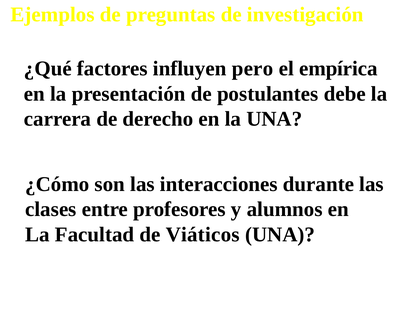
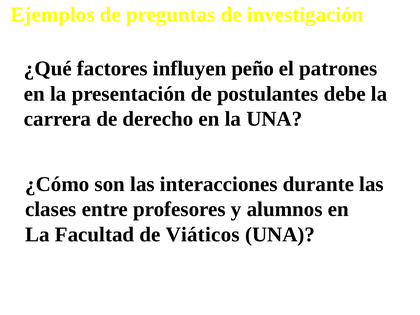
pero: pero -> peño (253, 69)
empírica: empírica -> patrones (338, 69)
